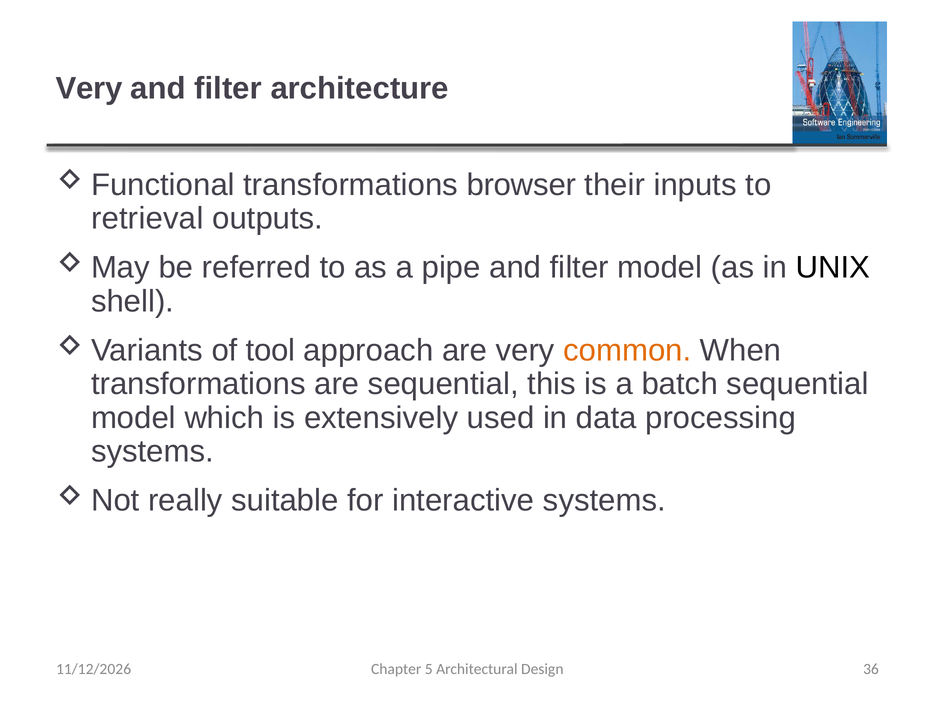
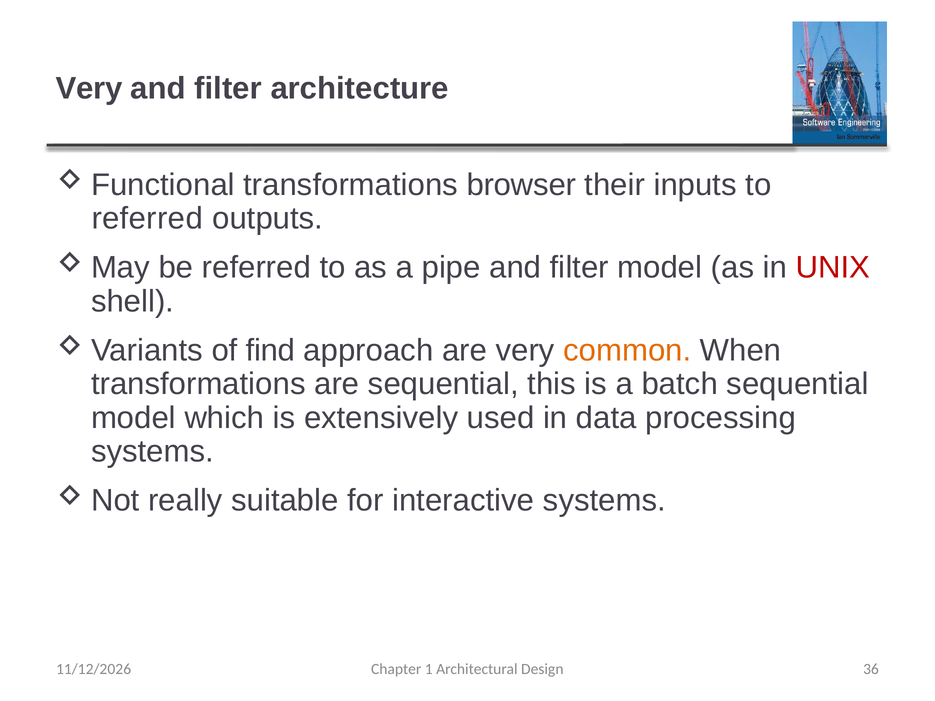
retrieval: retrieval -> referred (147, 218)
UNIX colour: black -> red (833, 268)
tool: tool -> find (271, 351)
5: 5 -> 1 (429, 670)
